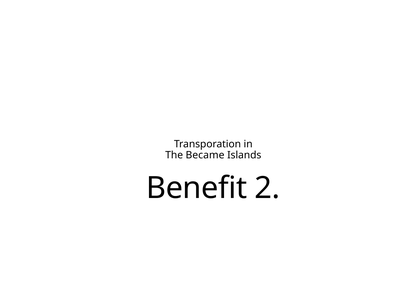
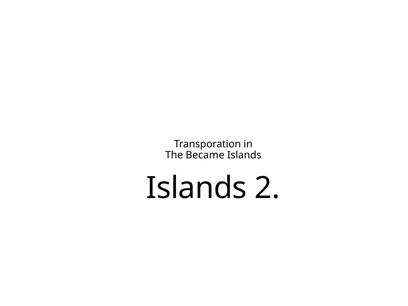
Benefit: Benefit -> Islands (197, 188)
